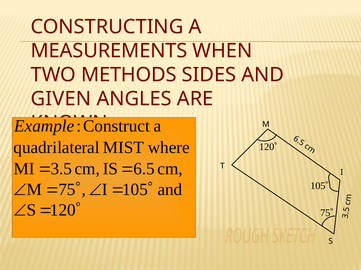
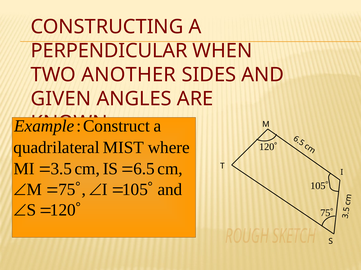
MEASUREMENTS: MEASUREMENTS -> PERPENDICULAR (109, 51)
METHODS: METHODS -> ANOTHER (129, 75)
